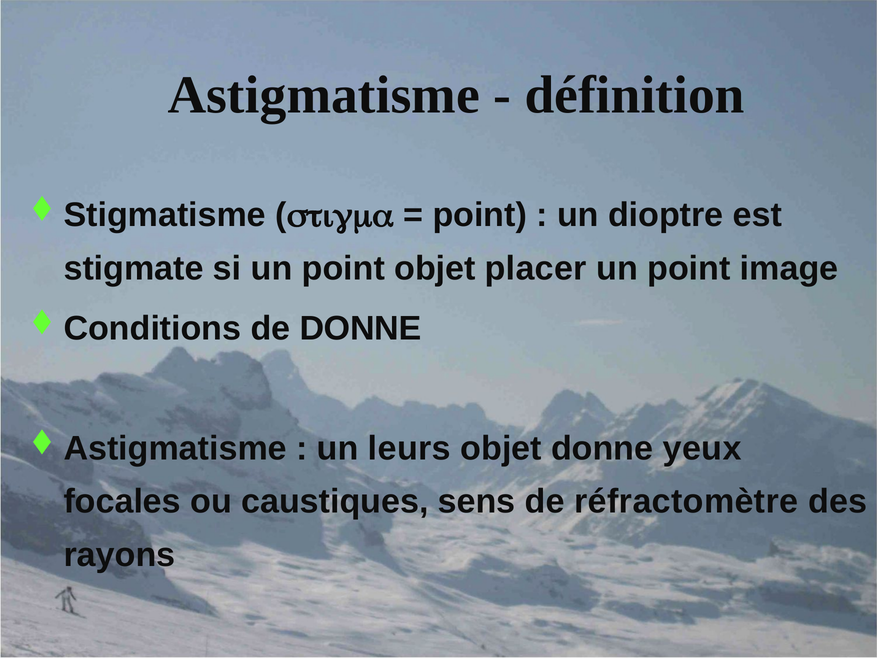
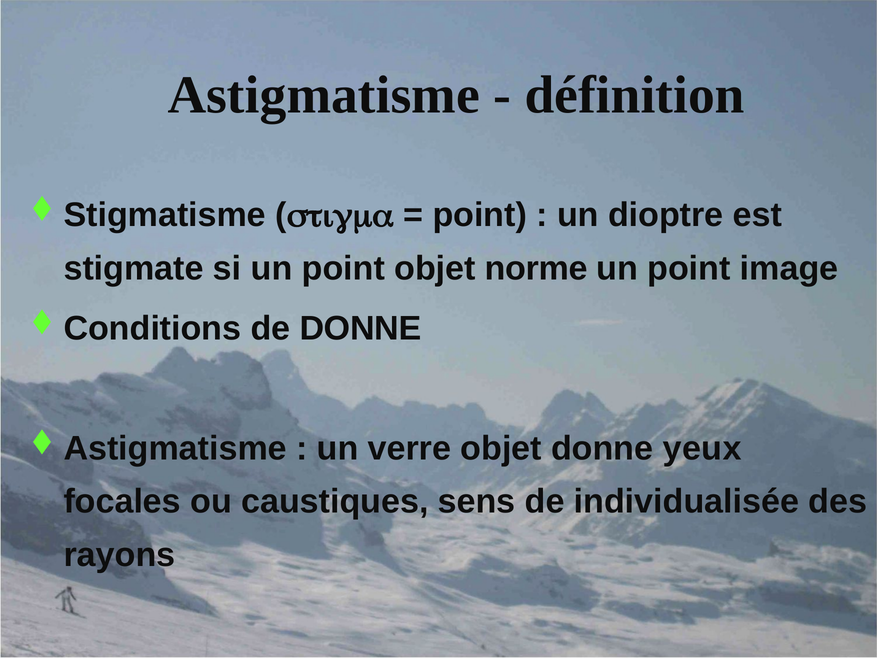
placer: placer -> norme (536, 268)
leurs: leurs -> verre (410, 448)
réfractomètre: réfractomètre -> individualisée (686, 501)
